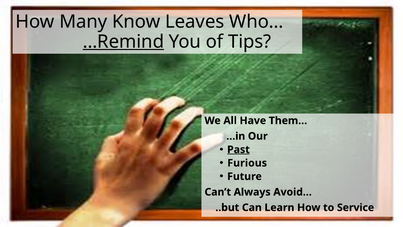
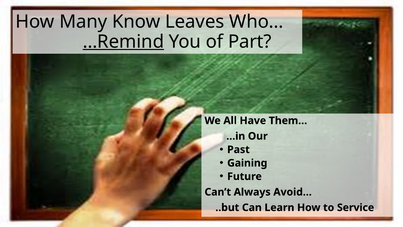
Tips: Tips -> Part (250, 42)
Past underline: present -> none (238, 149)
Furious: Furious -> Gaining (247, 163)
